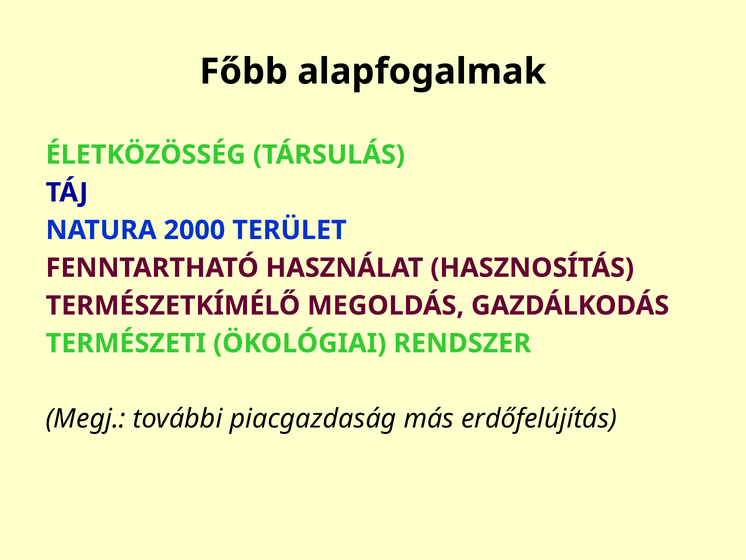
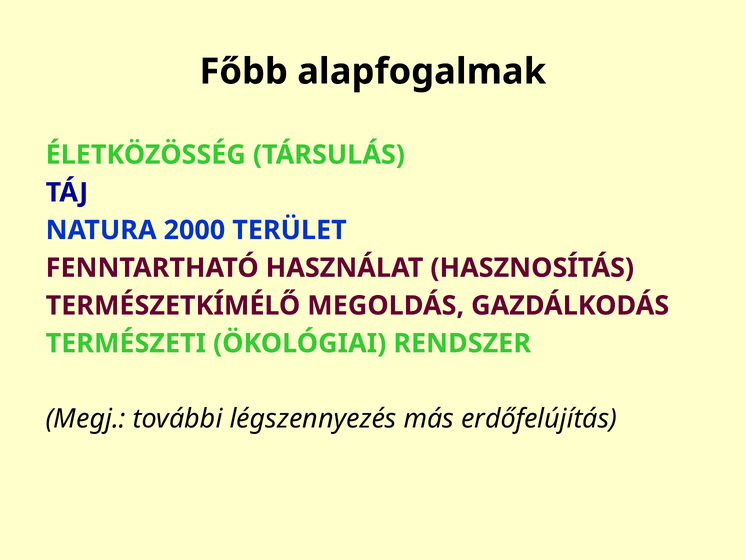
piacgazdaság: piacgazdaság -> légszennyezés (313, 418)
